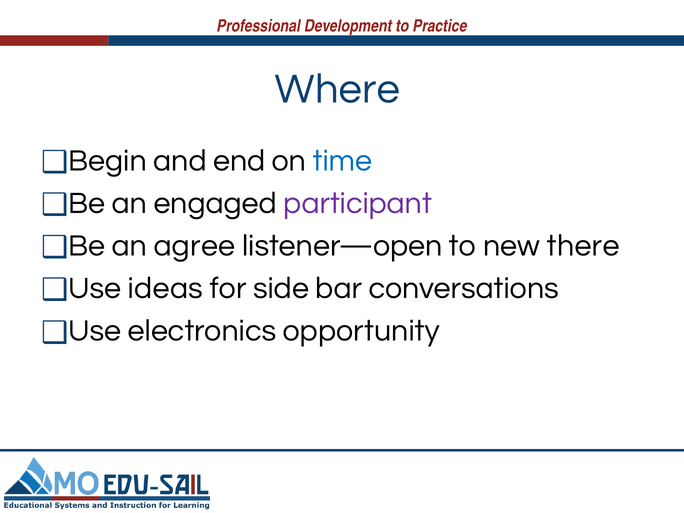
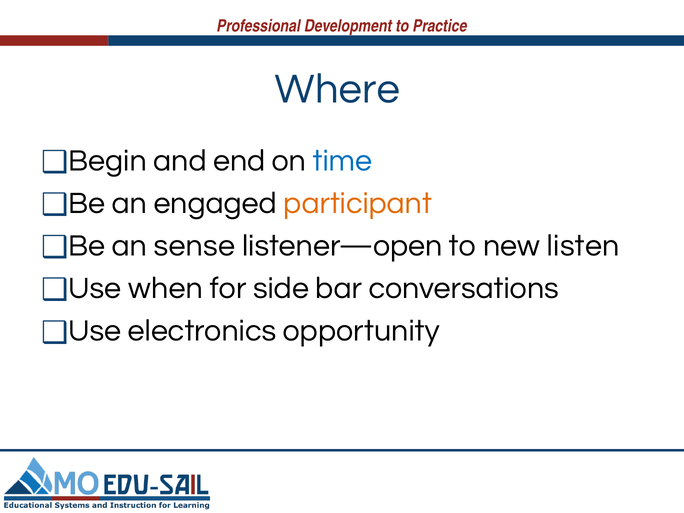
participant colour: purple -> orange (358, 203)
agree: agree -> sense (194, 246)
there: there -> listen (583, 246)
ideas: ideas -> when (165, 288)
